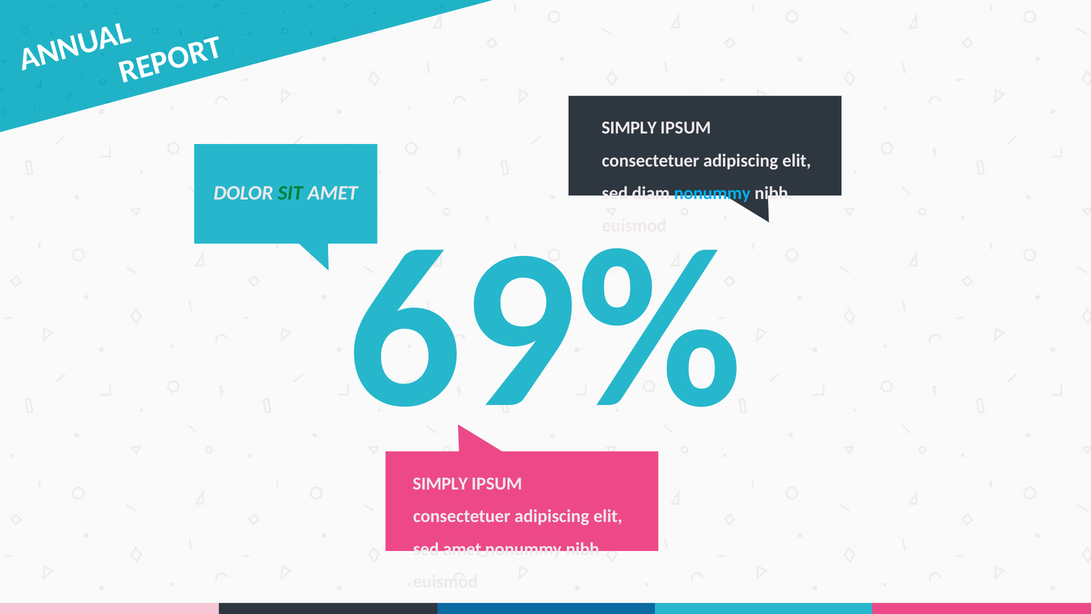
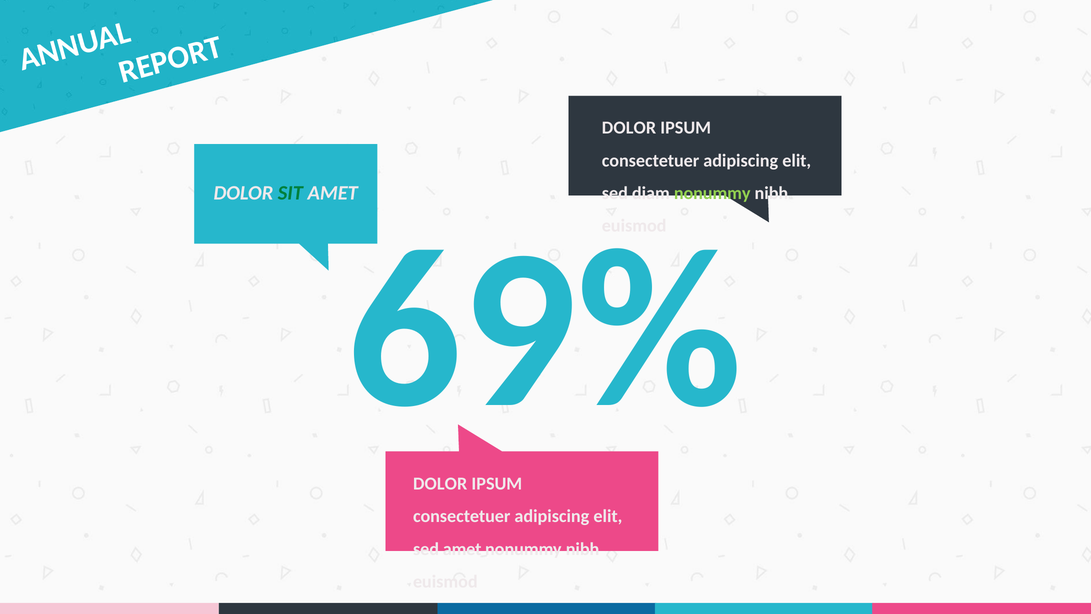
SIMPLY: SIMPLY -> DOLOR (629, 128)
nonummy colour: light blue -> light green (712, 193)
SIMPLY: SIMPLY -> DOLOR (440, 483)
